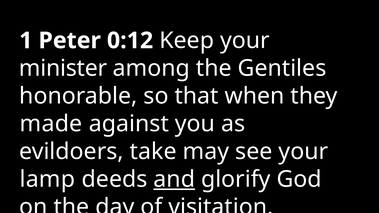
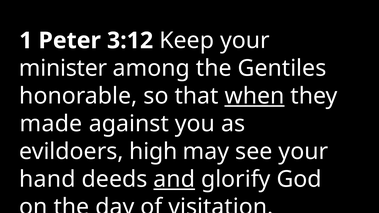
0:12: 0:12 -> 3:12 (130, 41)
when underline: none -> present (255, 96)
take: take -> high (153, 152)
lamp: lamp -> hand (47, 180)
